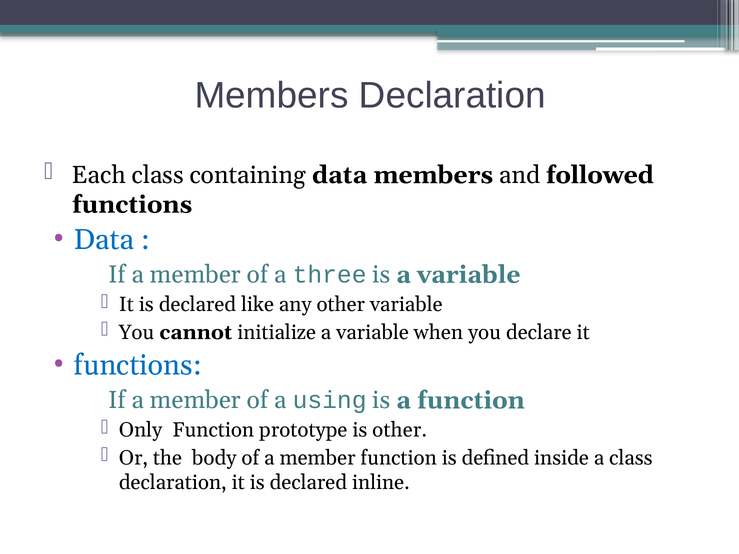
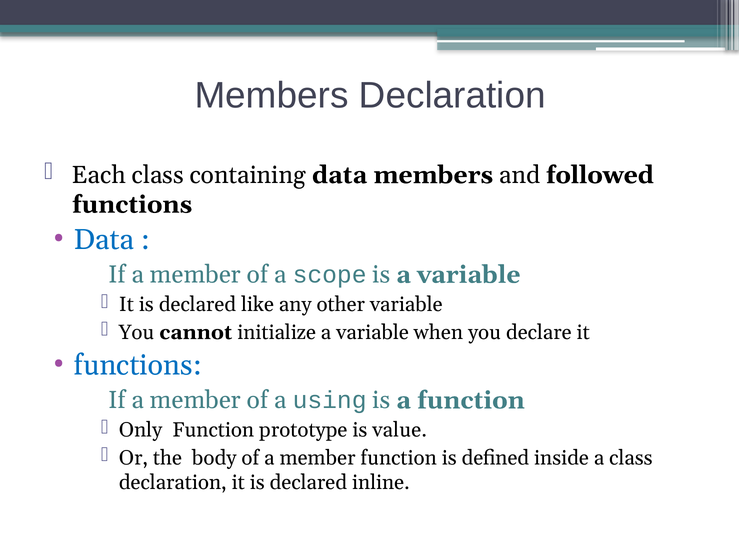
three: three -> scope (330, 275)
is other: other -> value (400, 430)
